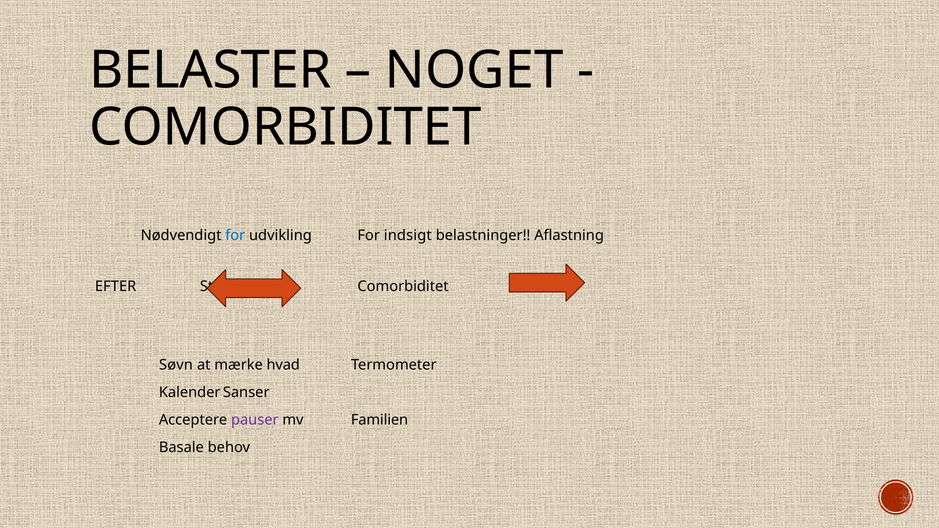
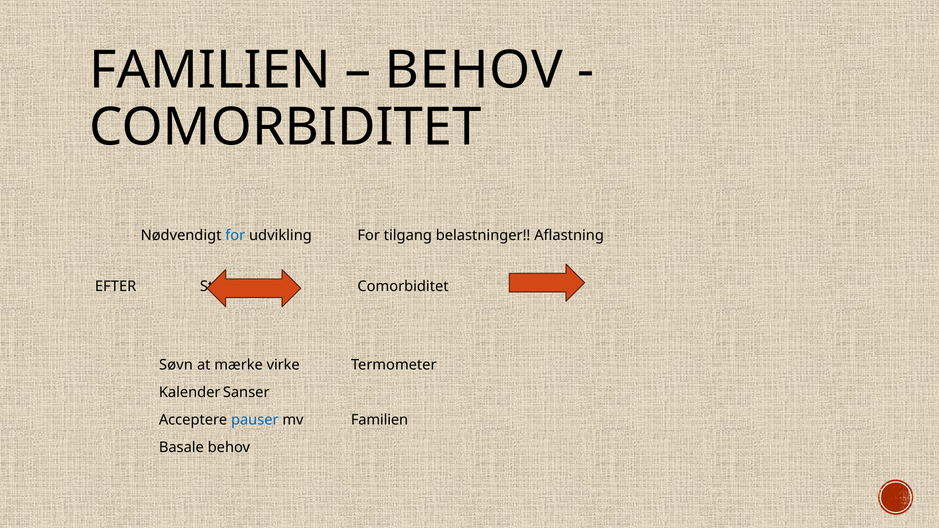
BELASTER: BELASTER -> FAMILIEN (210, 70)
NOGET: NOGET -> BEHOV (474, 70)
indsigt: indsigt -> tilgang (408, 235)
hvad: hvad -> virke (283, 365)
pauser colour: purple -> blue (255, 420)
